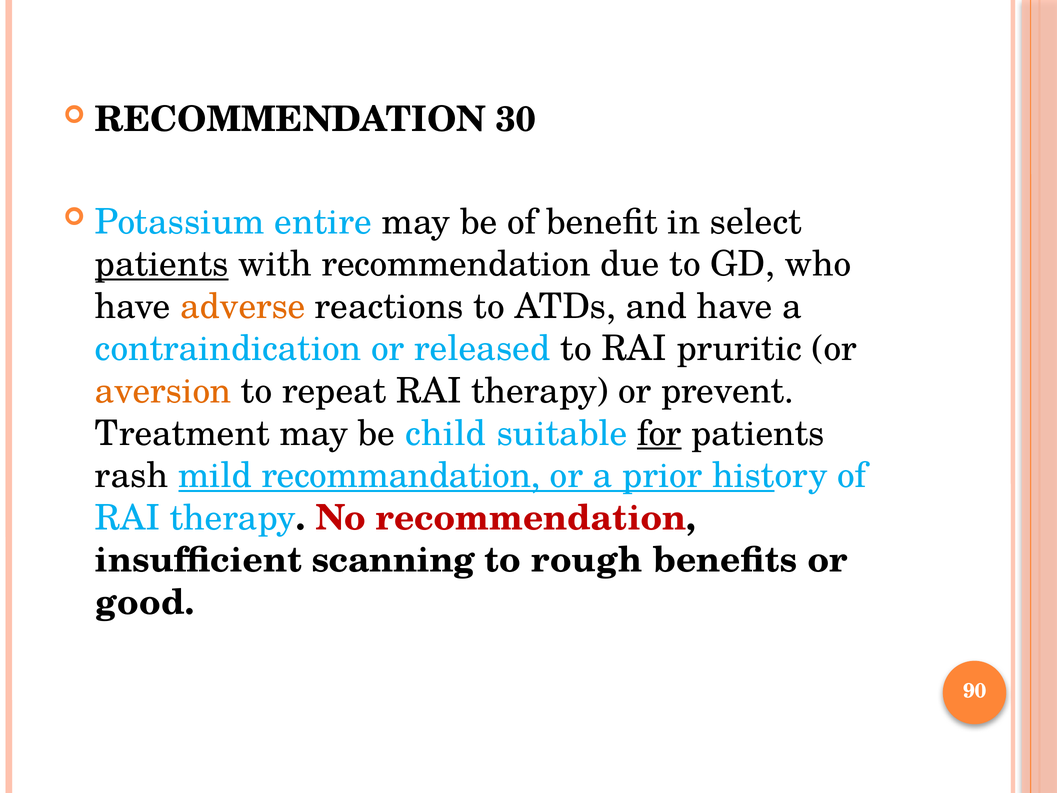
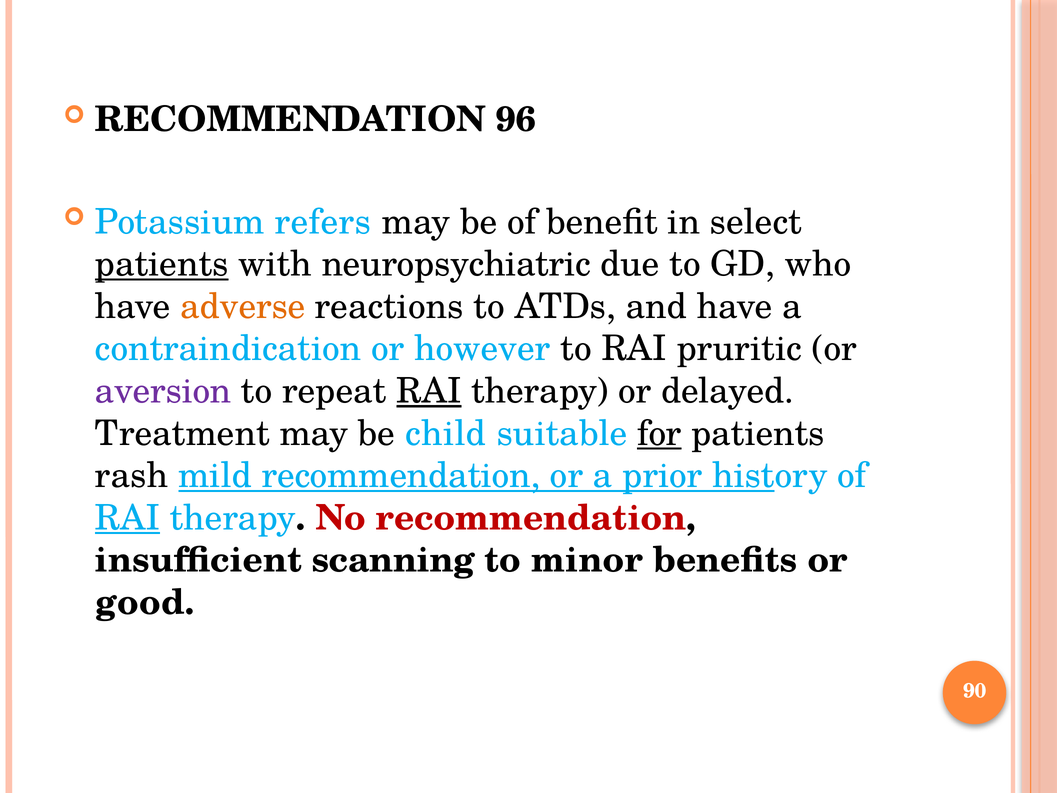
30: 30 -> 96 (516, 120)
entire: entire -> refers (323, 222)
with recommendation: recommendation -> neuropsychiatric (456, 264)
released: released -> however (482, 349)
aversion colour: orange -> purple (163, 391)
RAI underline: none -> present (429, 391)
prevent: prevent -> delayed (728, 391)
mild recommandation: recommandation -> recommendation (401, 476)
RAI underline: none -> present (128, 518)
rough: rough -> minor (587, 560)
